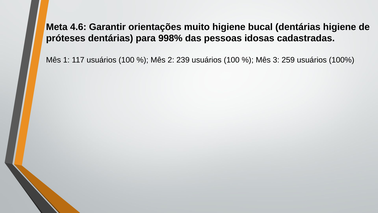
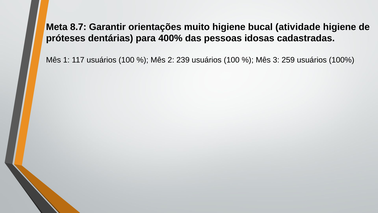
4.6: 4.6 -> 8.7 (78, 27)
bucal dentárias: dentárias -> atividade (298, 27)
998%: 998% -> 400% (170, 38)
